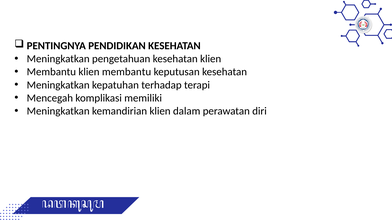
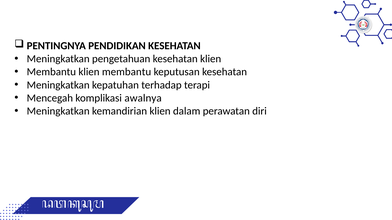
memiliki: memiliki -> awalnya (143, 98)
